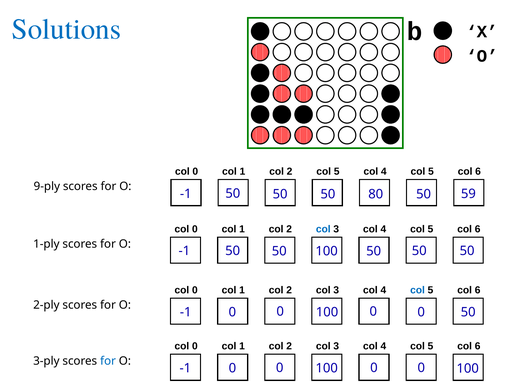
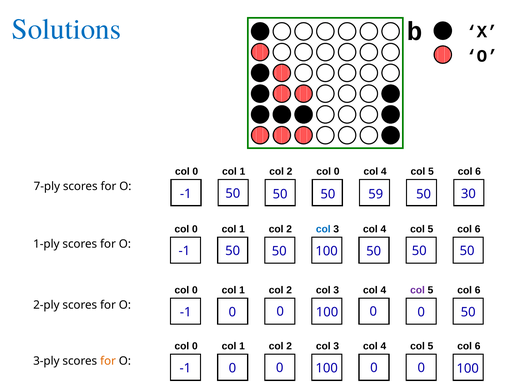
2 col 5: 5 -> 0 (337, 171)
9-ply: 9-ply -> 7-ply (47, 186)
80: 80 -> 59 (376, 194)
59: 59 -> 30 (468, 194)
col colour: blue -> purple (418, 290)
for colour: blue -> orange (108, 361)
